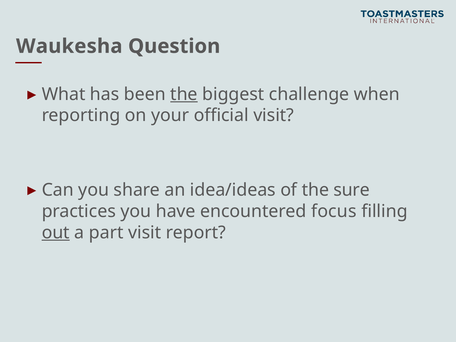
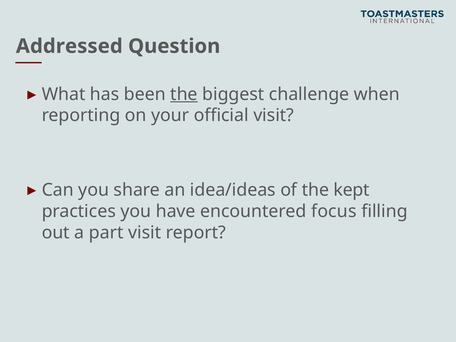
Waukesha: Waukesha -> Addressed (69, 46)
sure: sure -> kept (352, 190)
out underline: present -> none (56, 233)
